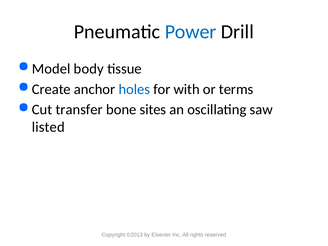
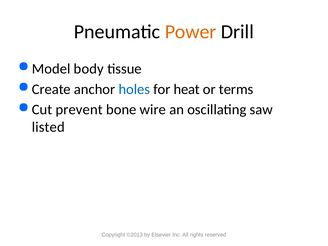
Power colour: blue -> orange (191, 32)
with: with -> heat (187, 89)
transfer: transfer -> prevent (79, 110)
sites: sites -> wire (153, 110)
